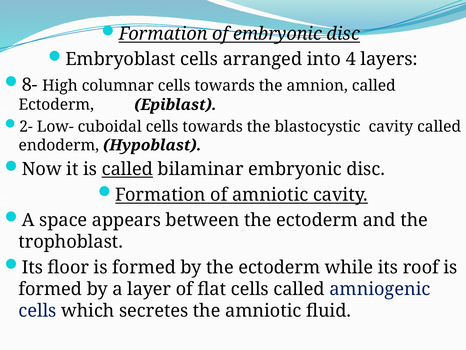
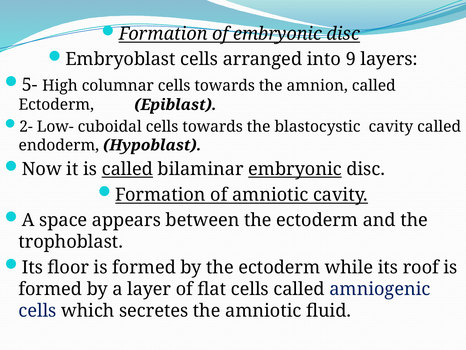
4: 4 -> 9 (351, 59)
8-: 8- -> 5- (30, 85)
embryonic underline: none -> present (295, 169)
